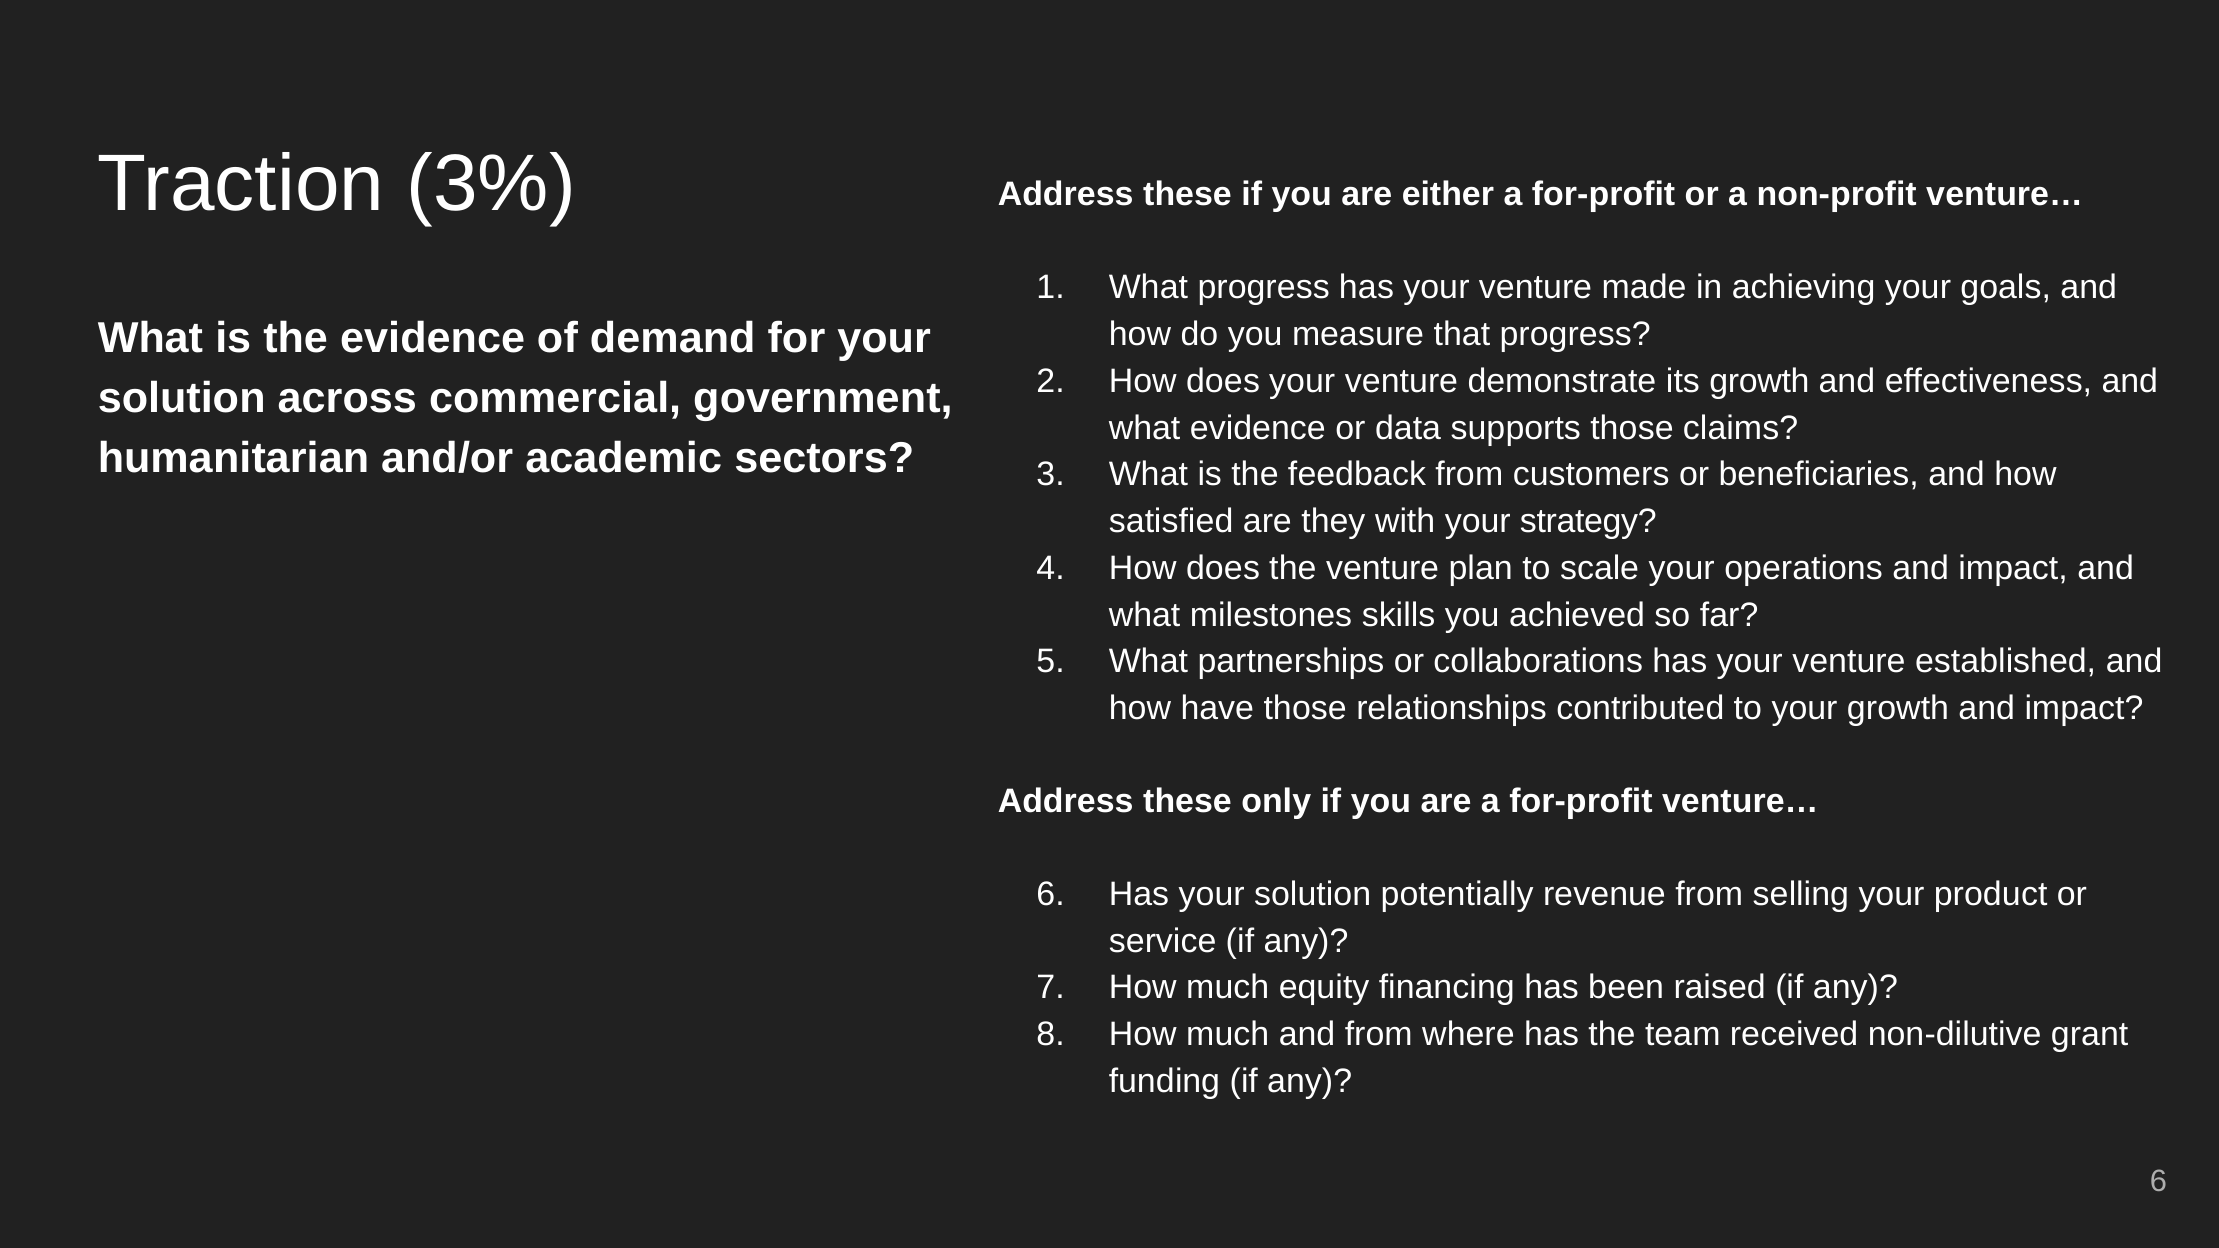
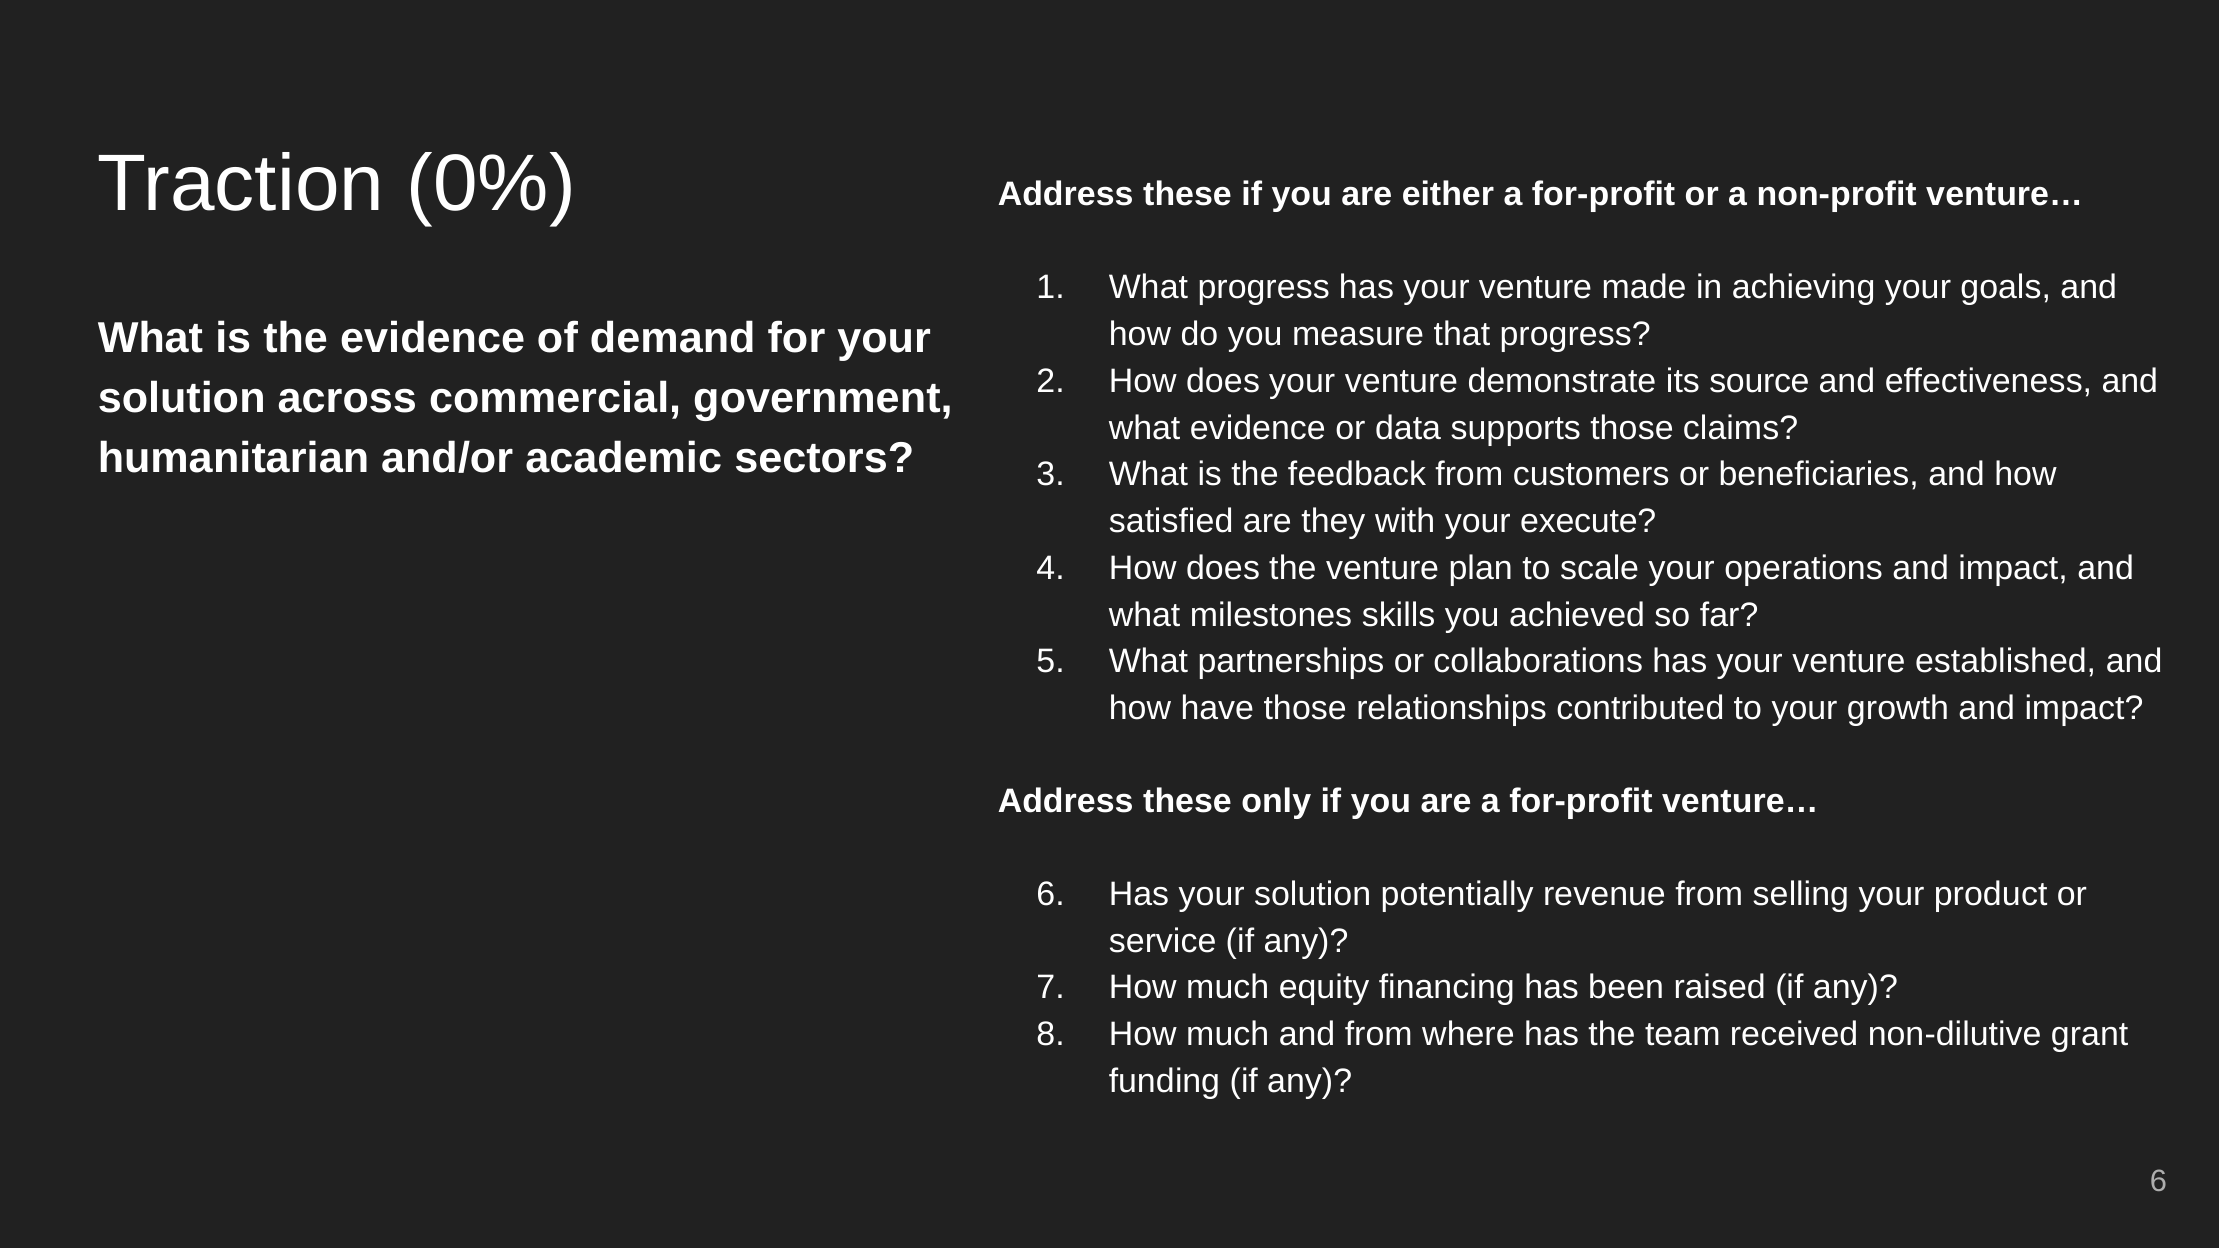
3%: 3% -> 0% (491, 184)
its growth: growth -> source (1759, 381)
strategy: strategy -> execute (1588, 521)
